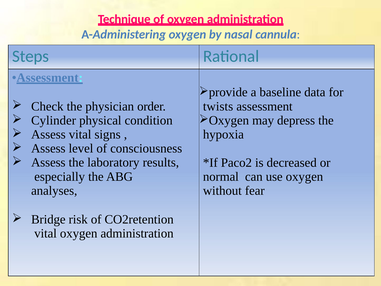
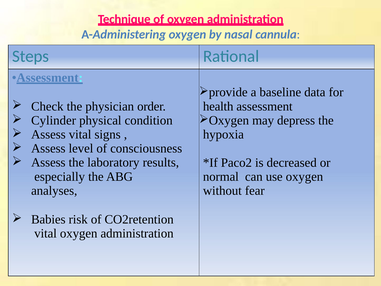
twists: twists -> health (218, 106)
Bridge: Bridge -> Babies (48, 219)
